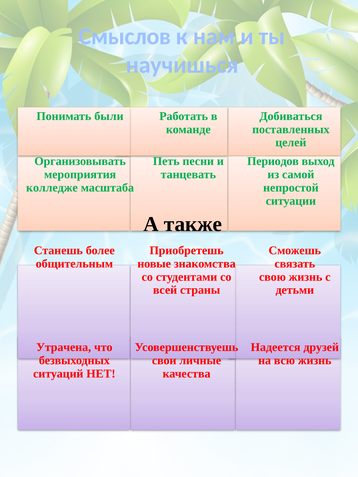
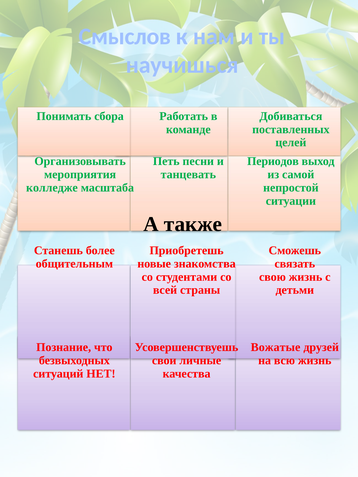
были: были -> сбора (109, 116)
Утрачена: Утрачена -> Познание (64, 347)
Надеется: Надеется -> Вожатые (276, 347)
